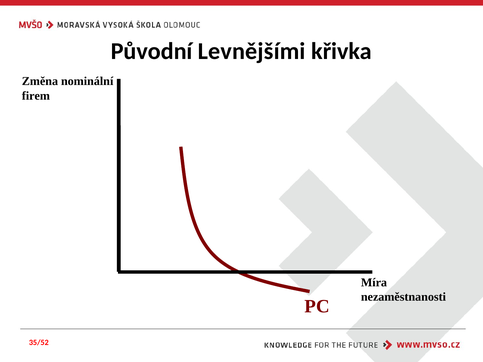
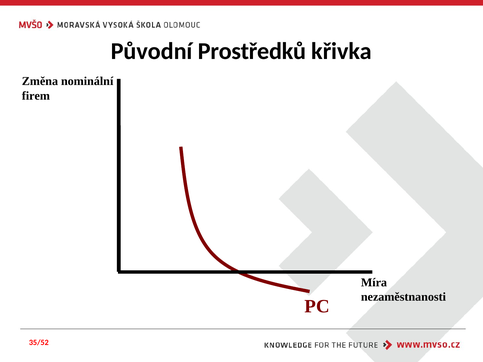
Levnějšími: Levnějšími -> Prostředků (252, 51)
